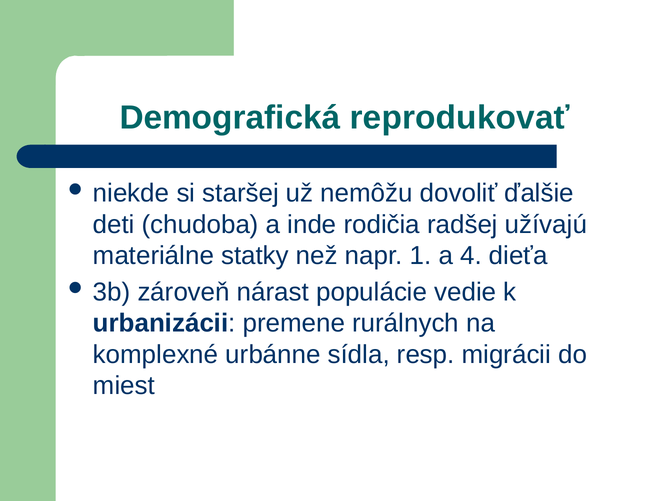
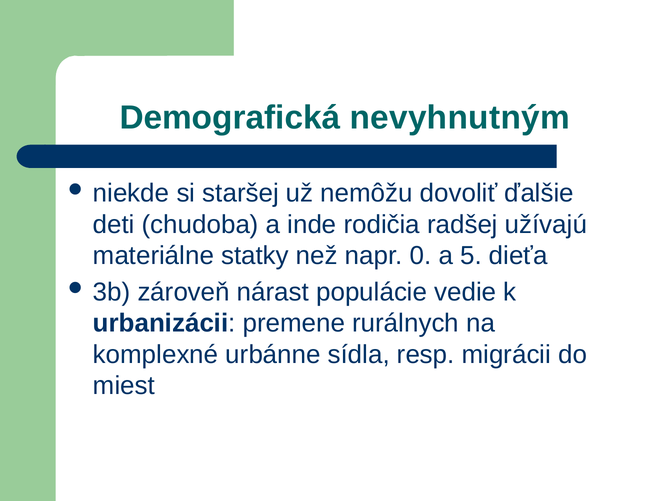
reprodukovať: reprodukovať -> nevyhnutným (460, 118)
1: 1 -> 0 (421, 256)
4: 4 -> 5 (471, 256)
